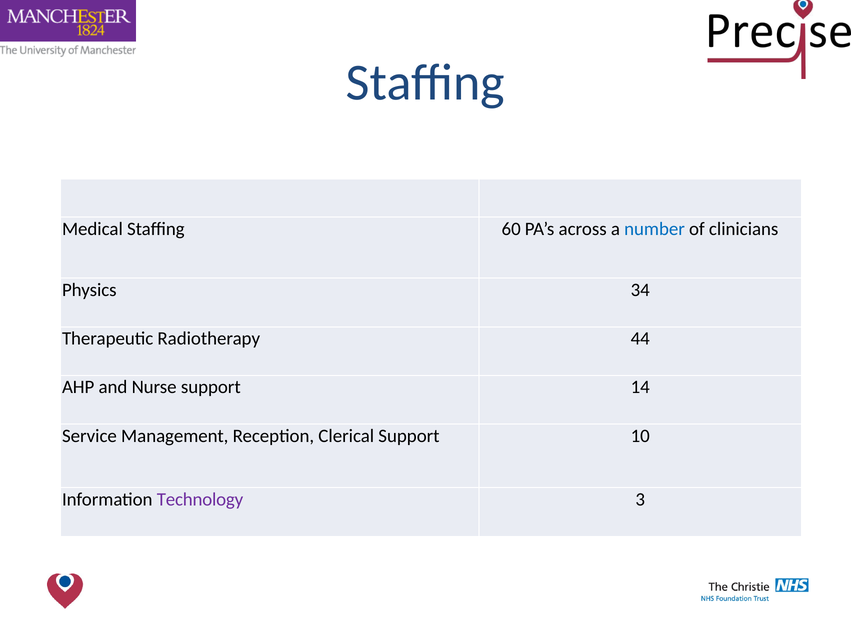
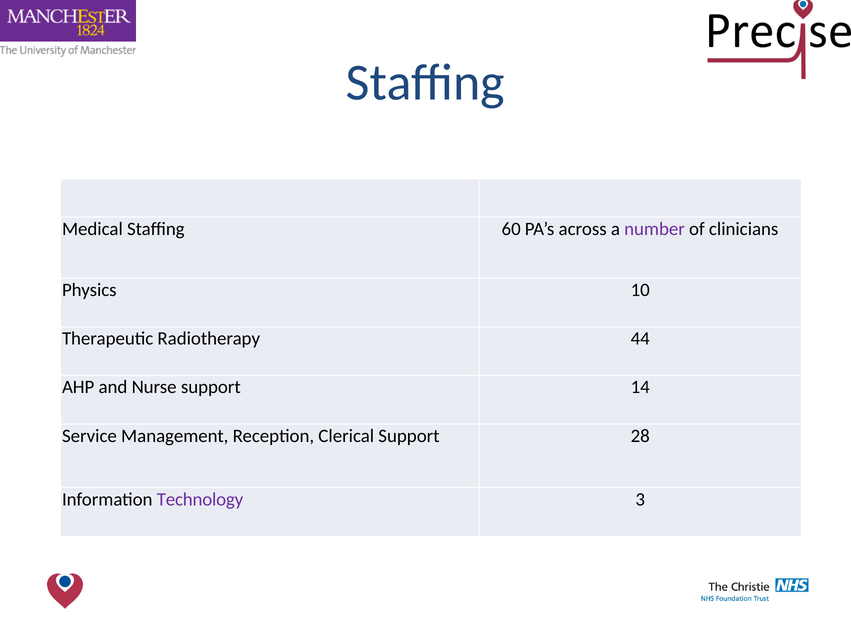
number colour: blue -> purple (655, 229)
34: 34 -> 10 (640, 290)
10: 10 -> 28 (640, 436)
